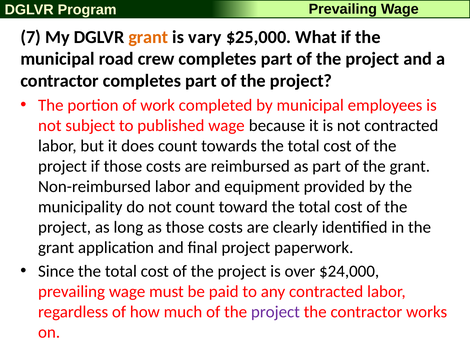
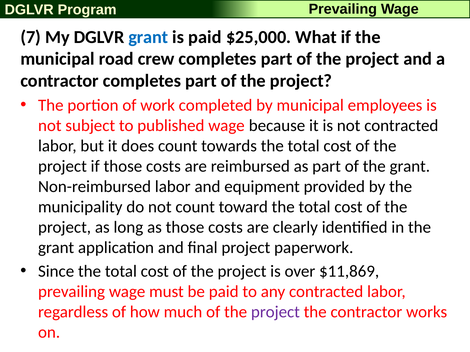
grant colour: orange -> blue (148, 37)
is vary: vary -> paid (205, 37)
$24,000: $24,000 -> $11,869 (349, 272)
